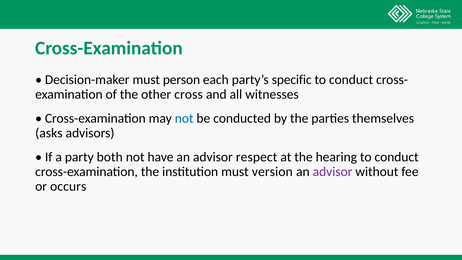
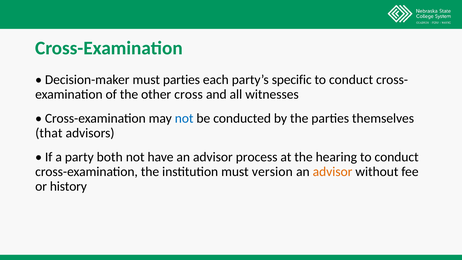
must person: person -> parties (181, 80)
asks: asks -> that (49, 133)
respect: respect -> process (257, 157)
advisor colour: purple -> orange (333, 172)
occurs: occurs -> history (68, 186)
